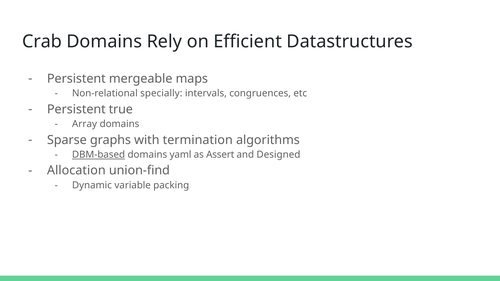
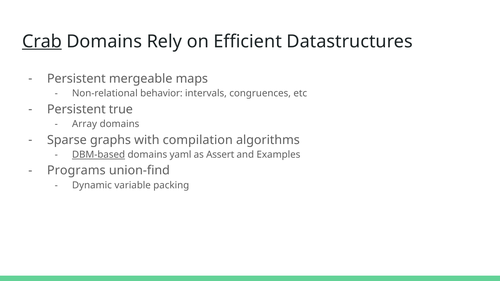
Crab underline: none -> present (42, 41)
specially: specially -> behavior (161, 94)
termination: termination -> compilation (198, 140)
Designed: Designed -> Examples (278, 155)
Allocation: Allocation -> Programs (76, 171)
